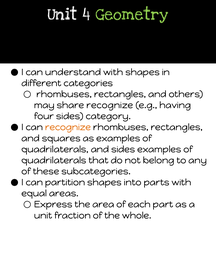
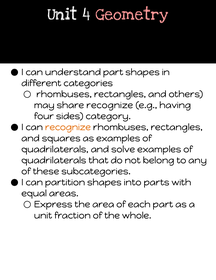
Geometry colour: light green -> pink (132, 14)
understand with: with -> part (113, 72)
and sides: sides -> solve (123, 149)
